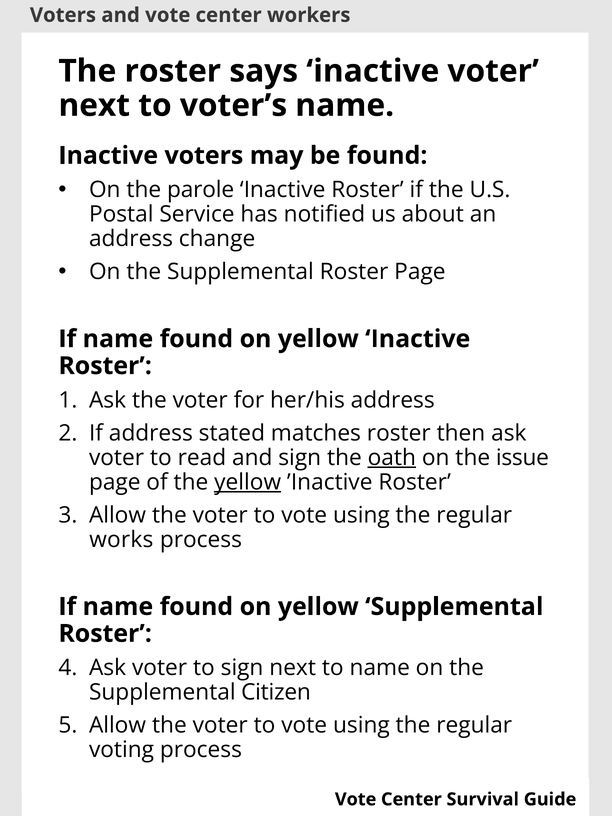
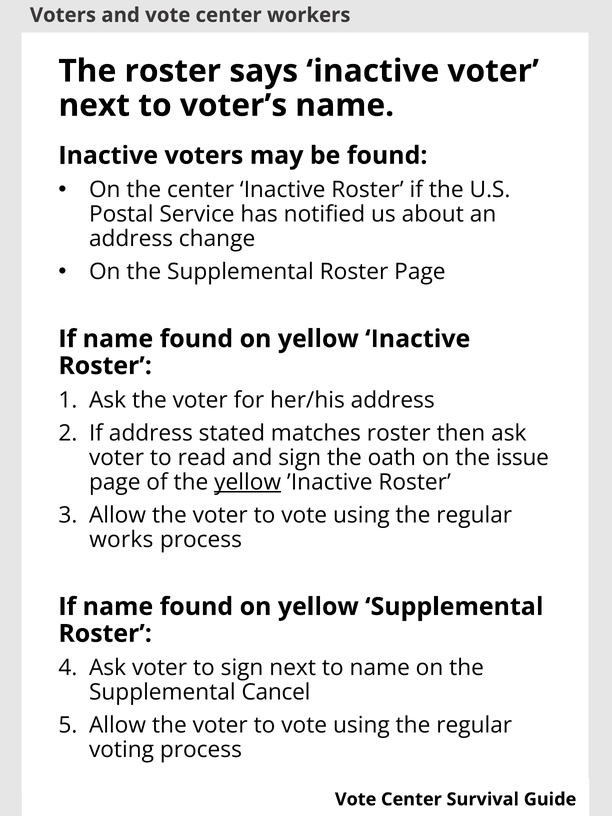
the parole: parole -> center (201, 190)
oath underline: present -> none (392, 458)
Citizen: Citizen -> Cancel (276, 692)
